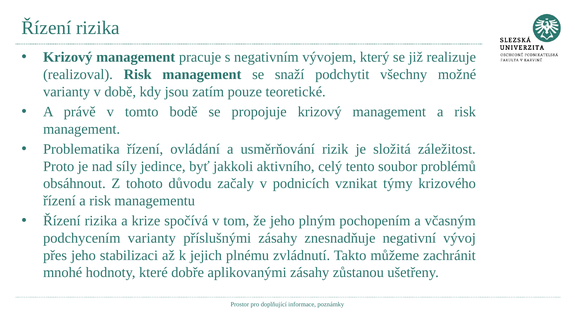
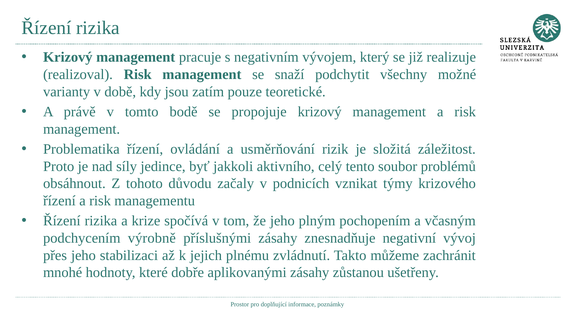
podchycením varianty: varianty -> výrobně (152, 238)
